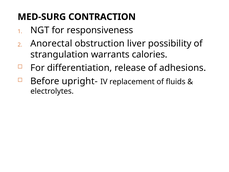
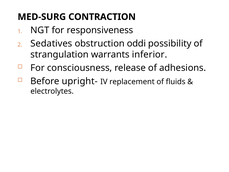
Anorectal: Anorectal -> Sedatives (51, 43)
liver: liver -> oddi (136, 43)
calories: calories -> inferior (150, 55)
differentiation: differentiation -> consciousness (80, 68)
